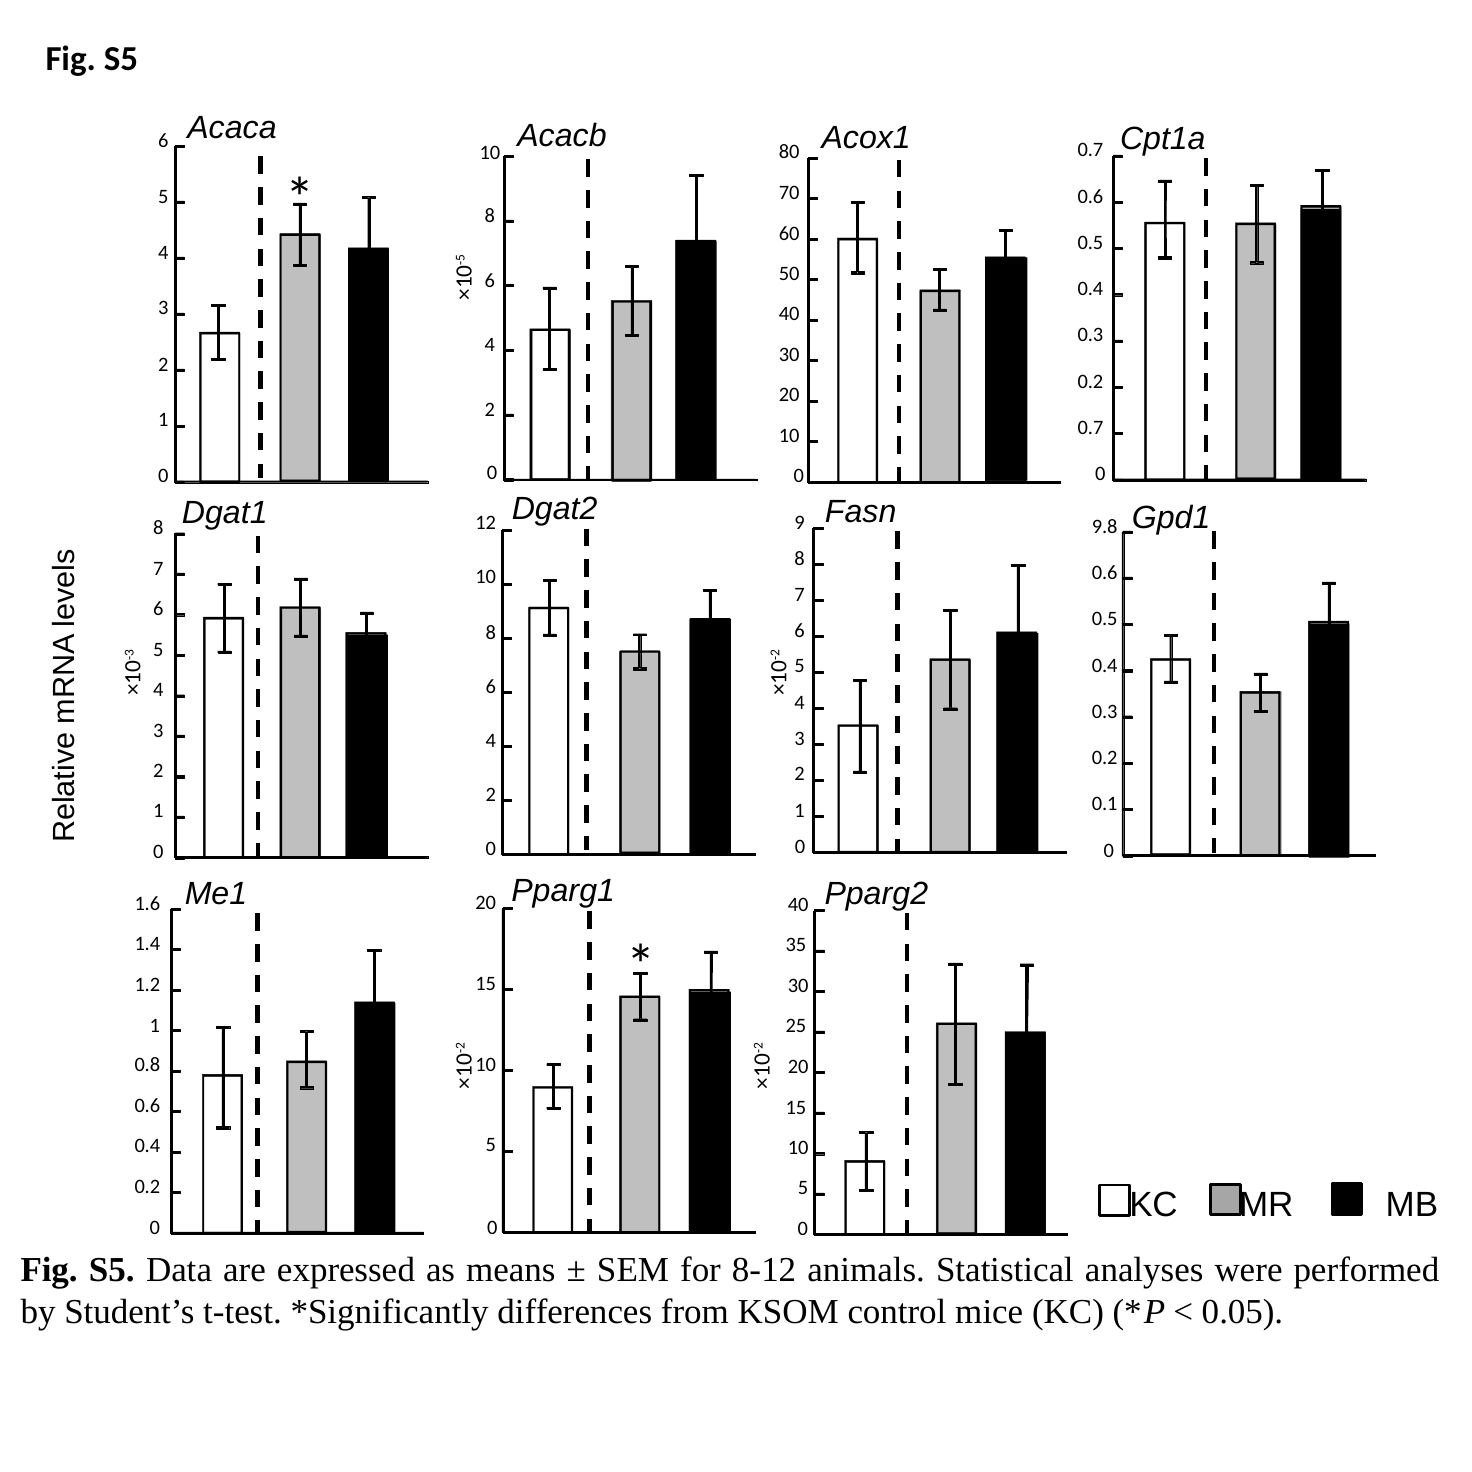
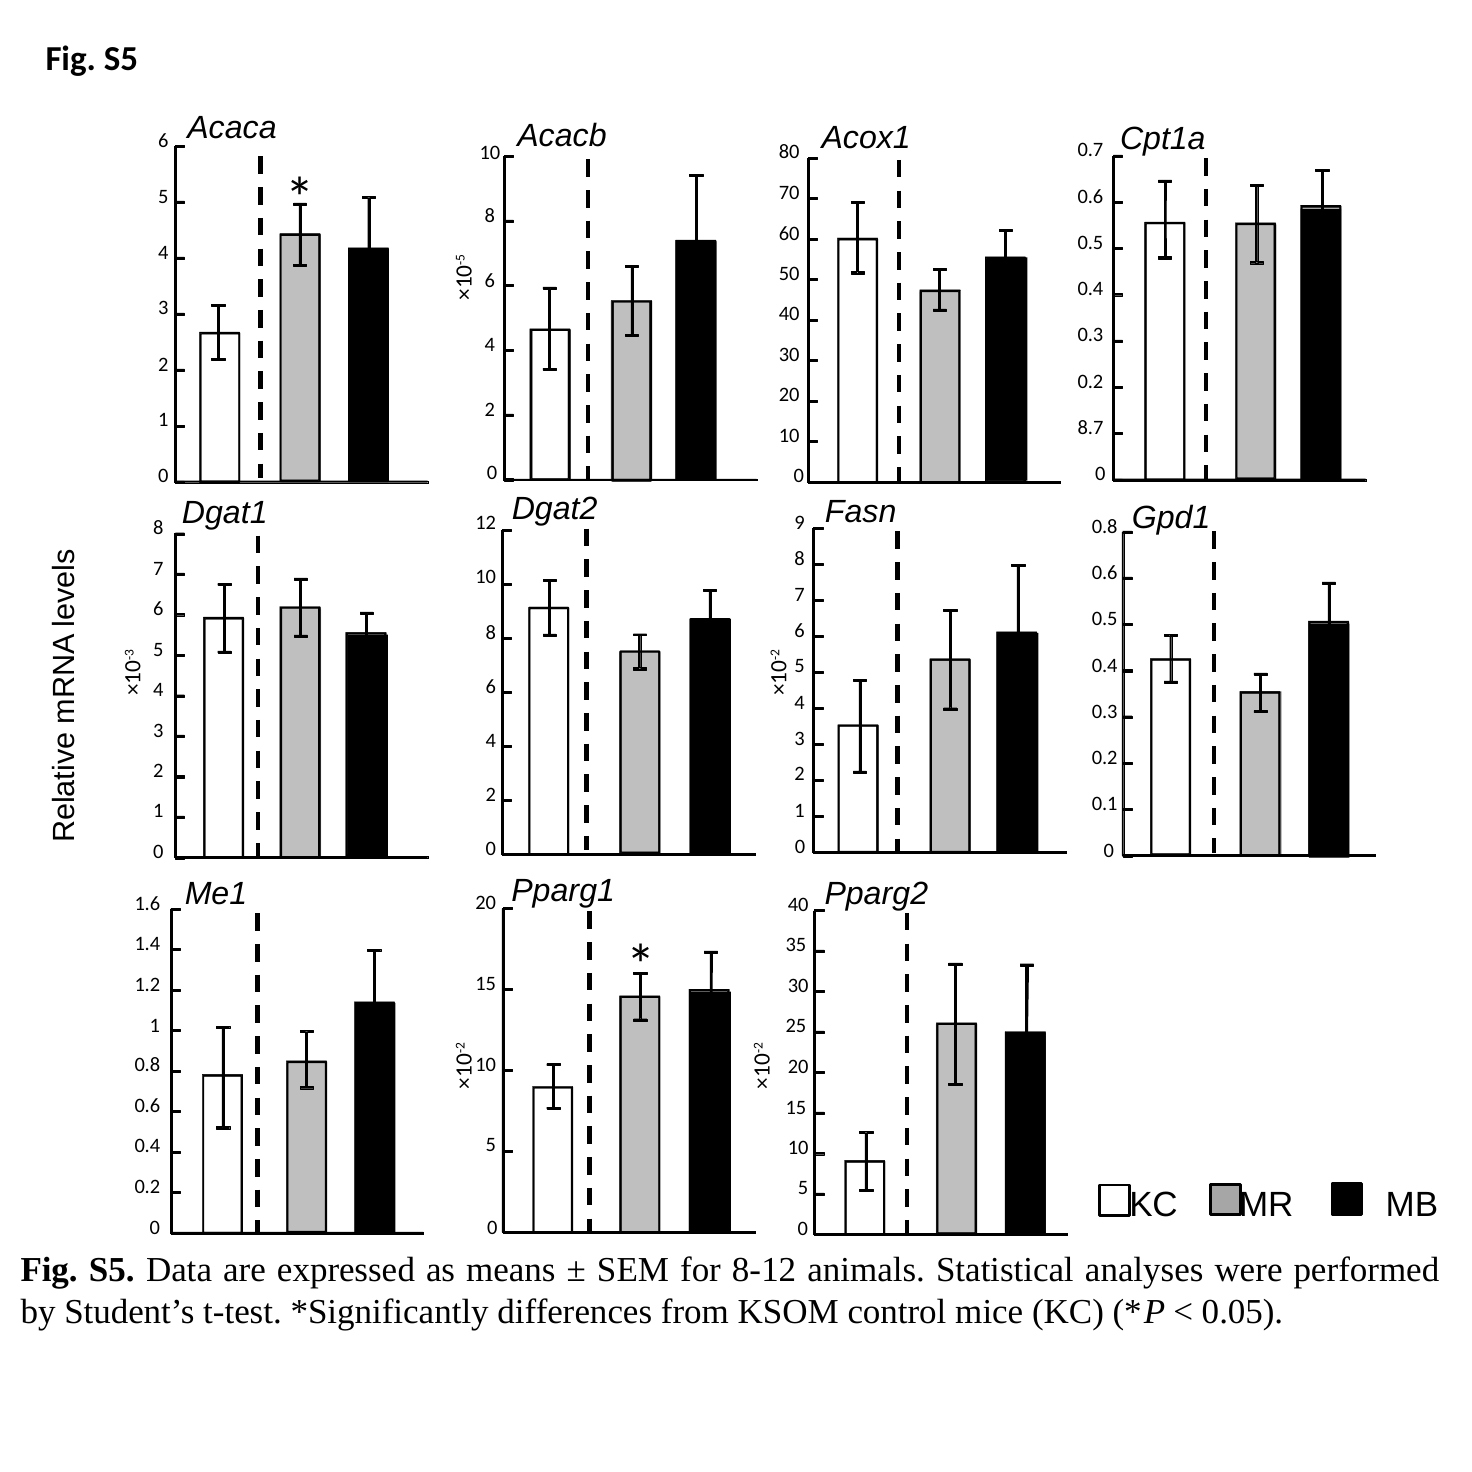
0.7: 0.7 -> 8.7 (1090, 428)
9.8: 9.8 -> 0.8 (1105, 527)
